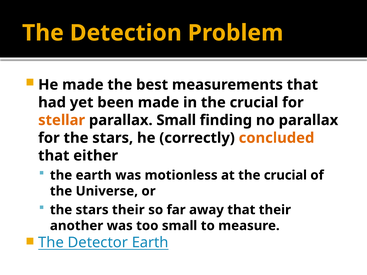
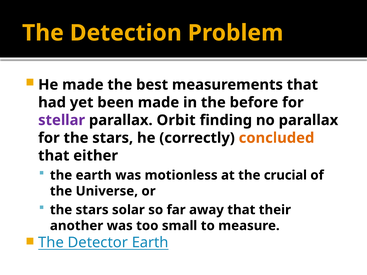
in the crucial: crucial -> before (254, 103)
stellar colour: orange -> purple (62, 120)
parallax Small: Small -> Orbit (176, 120)
stars their: their -> solar (128, 210)
